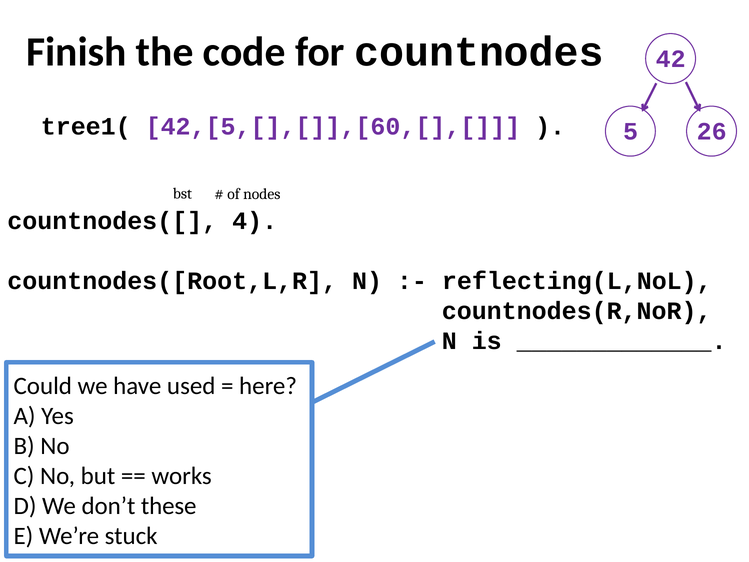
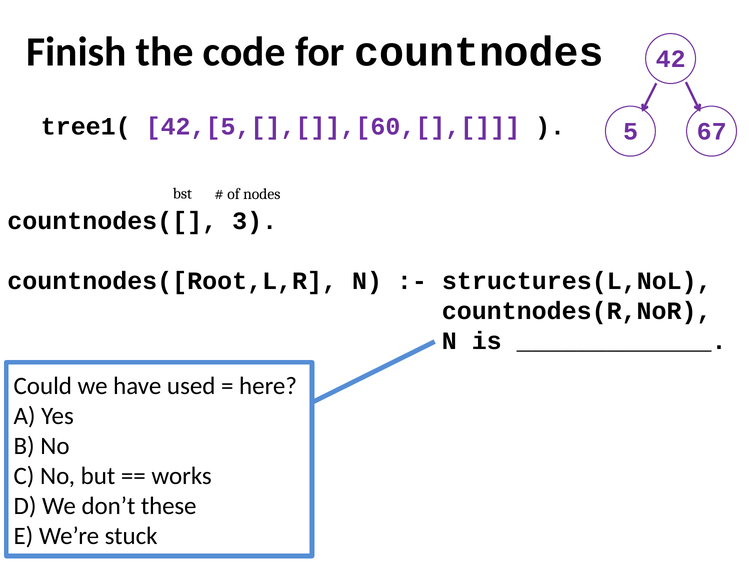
26: 26 -> 67 (712, 132)
4: 4 -> 3 (255, 221)
reflecting(L,NoL: reflecting(L,NoL -> structures(L,NoL (577, 281)
